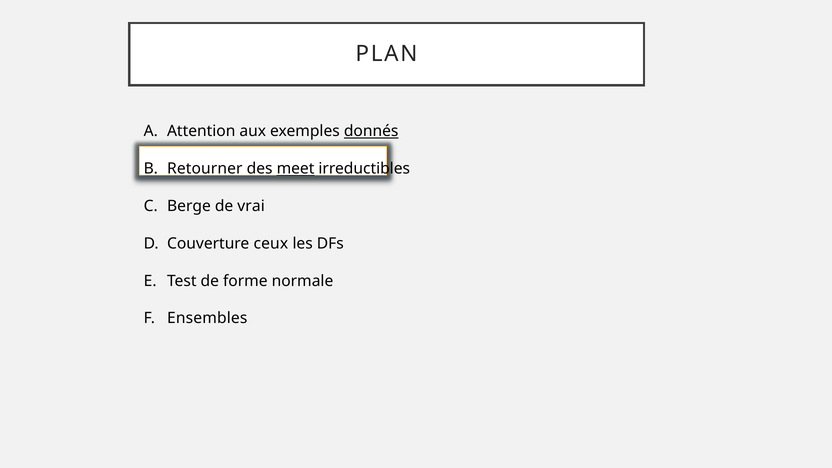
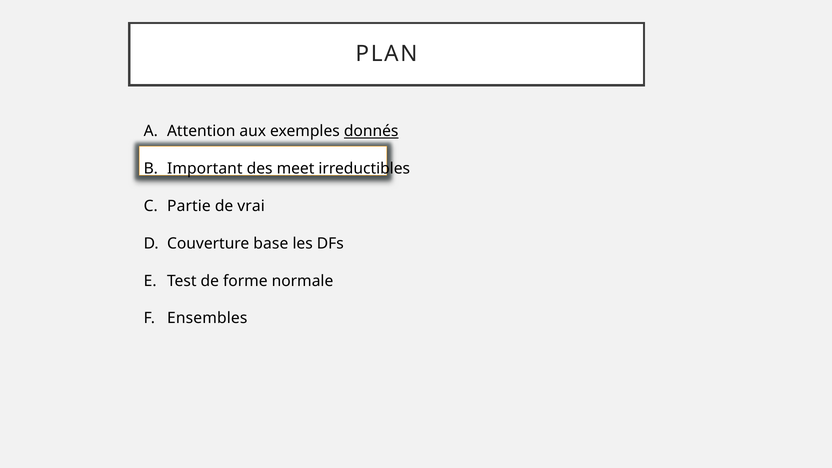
Retourner: Retourner -> Important (205, 169)
meet underline: present -> none (296, 169)
Berge: Berge -> Partie (189, 206)
ceux: ceux -> base (271, 243)
